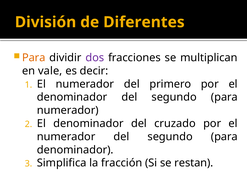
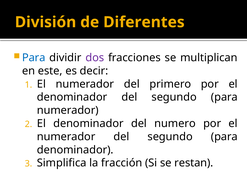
Para colour: orange -> blue (34, 58)
vale: vale -> este (50, 71)
cruzado: cruzado -> numero (175, 124)
